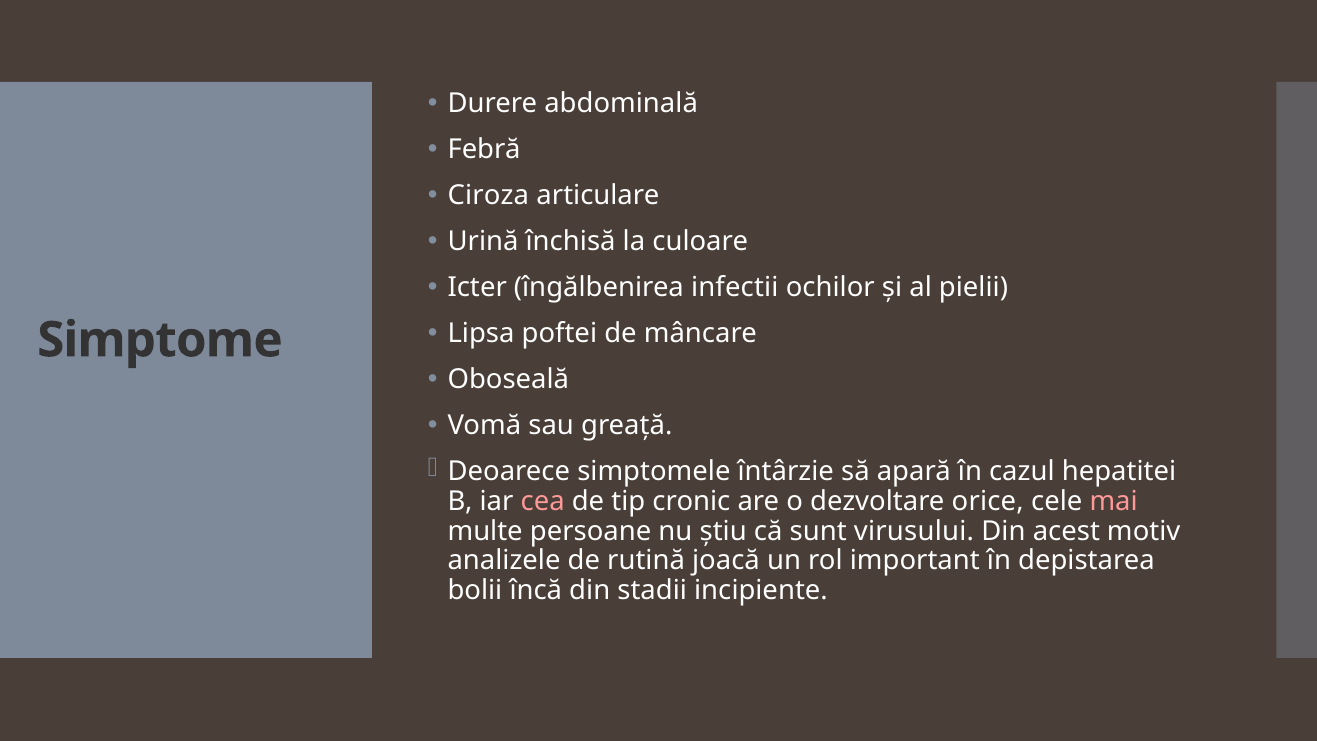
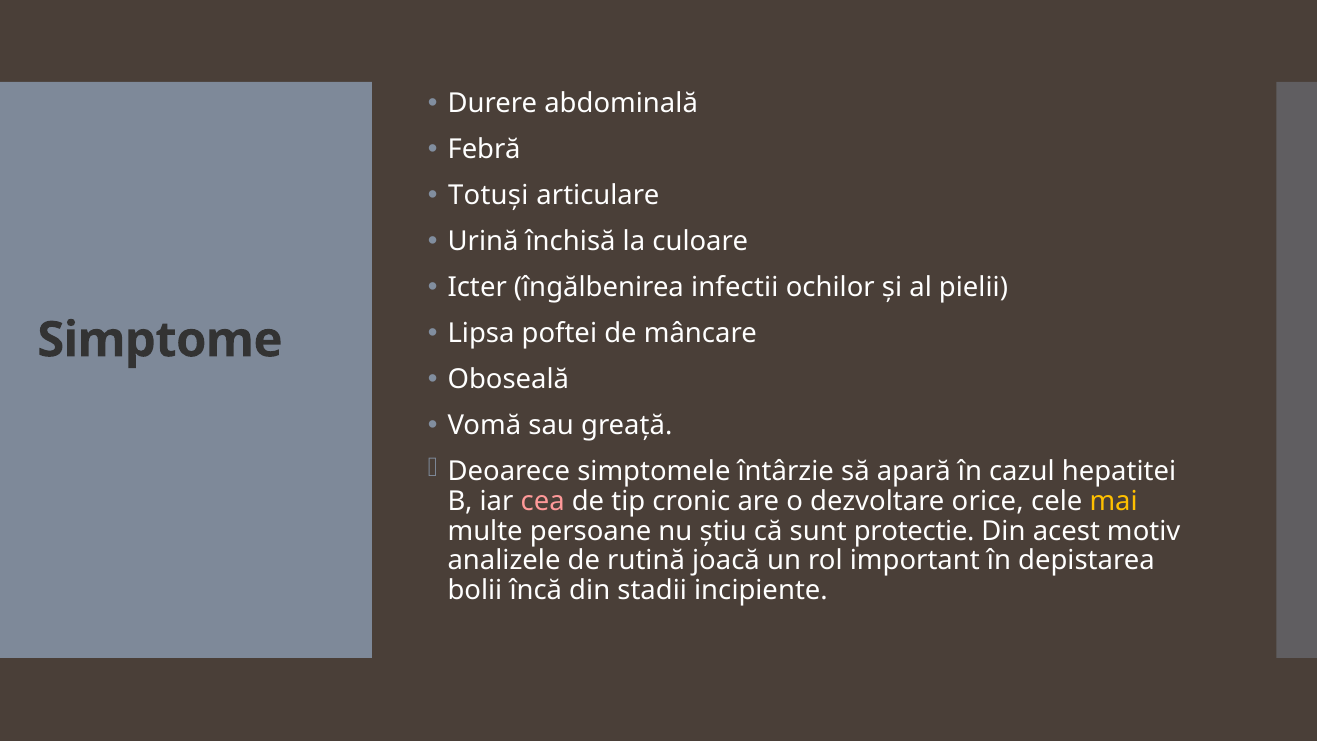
Ciroza: Ciroza -> Totuși (488, 195)
mai colour: pink -> yellow (1114, 501)
virusului: virusului -> protectie (914, 531)
